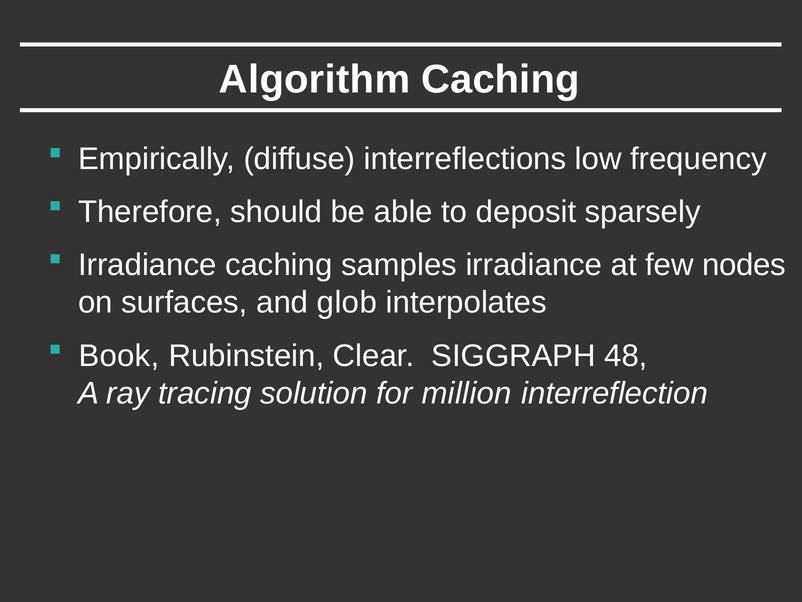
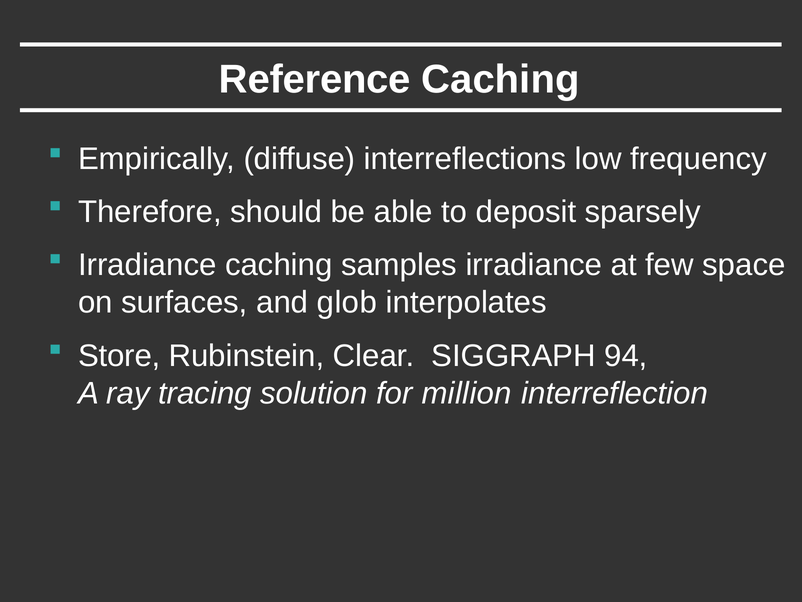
Algorithm: Algorithm -> Reference (315, 80)
nodes: nodes -> space (744, 265)
Book: Book -> Store (119, 355)
48: 48 -> 94 (626, 355)
